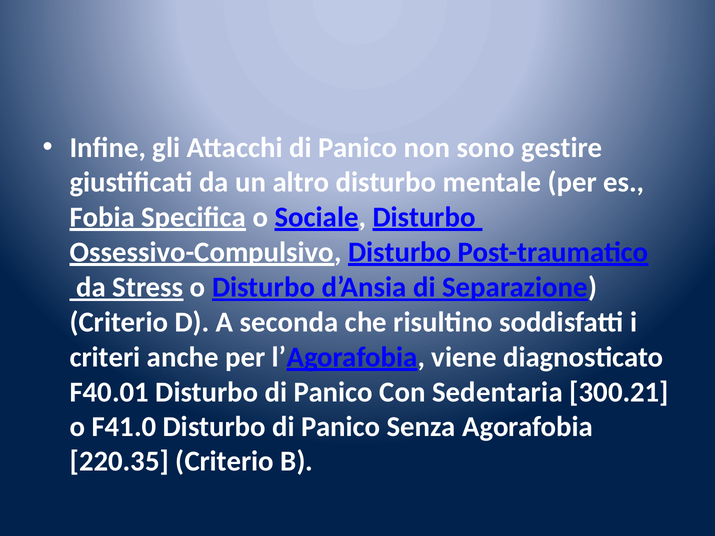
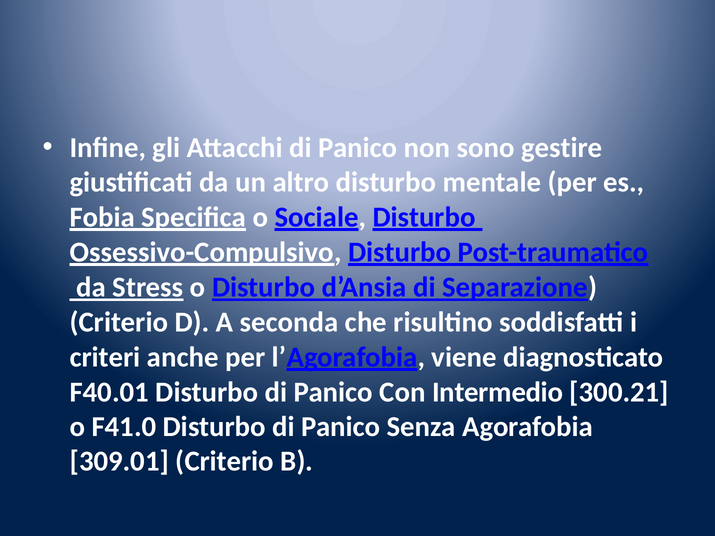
Sedentaria: Sedentaria -> Intermedio (498, 392)
220.35: 220.35 -> 309.01 (119, 461)
